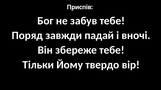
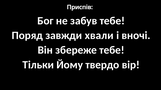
падай: падай -> хвали (99, 36)
